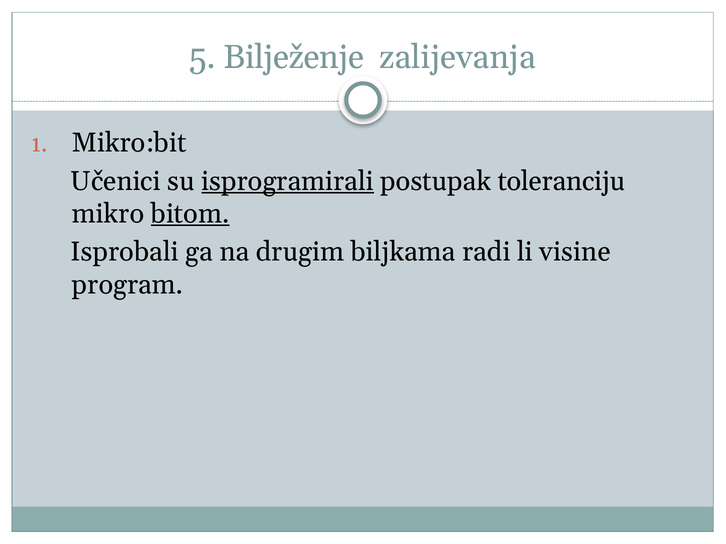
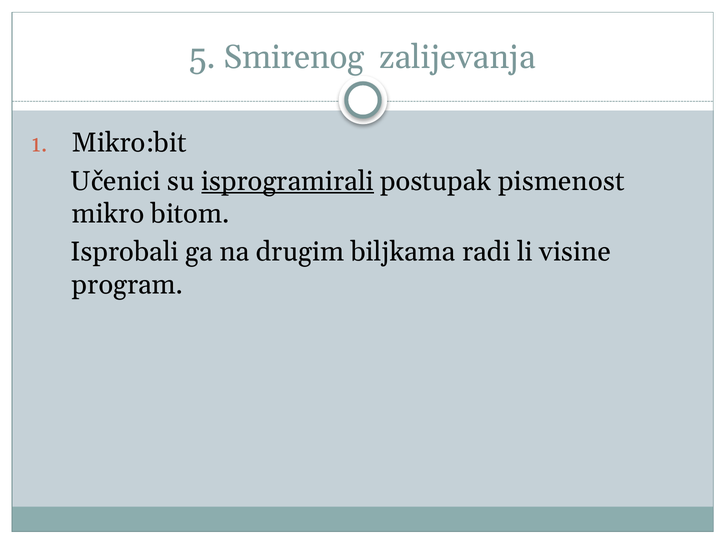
Bilježenje: Bilježenje -> Smirenog (294, 57)
toleranciju: toleranciju -> pismenost (561, 181)
bitom underline: present -> none (190, 214)
